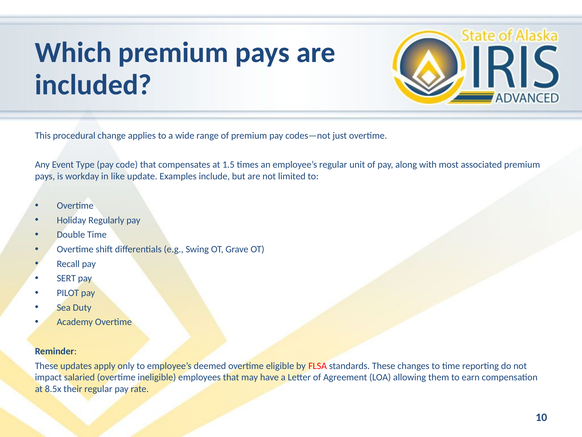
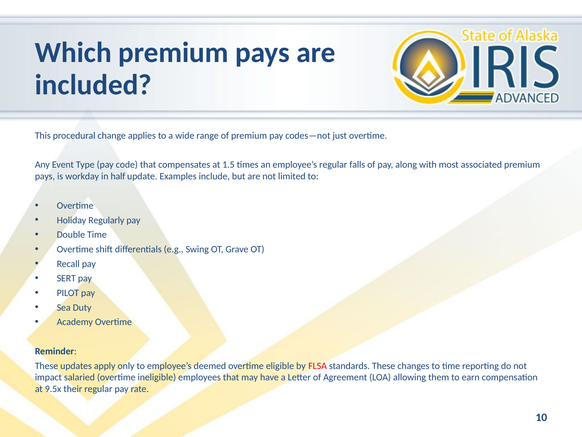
unit: unit -> falls (357, 165)
like: like -> half (118, 176)
8.5x: 8.5x -> 9.5x (53, 389)
